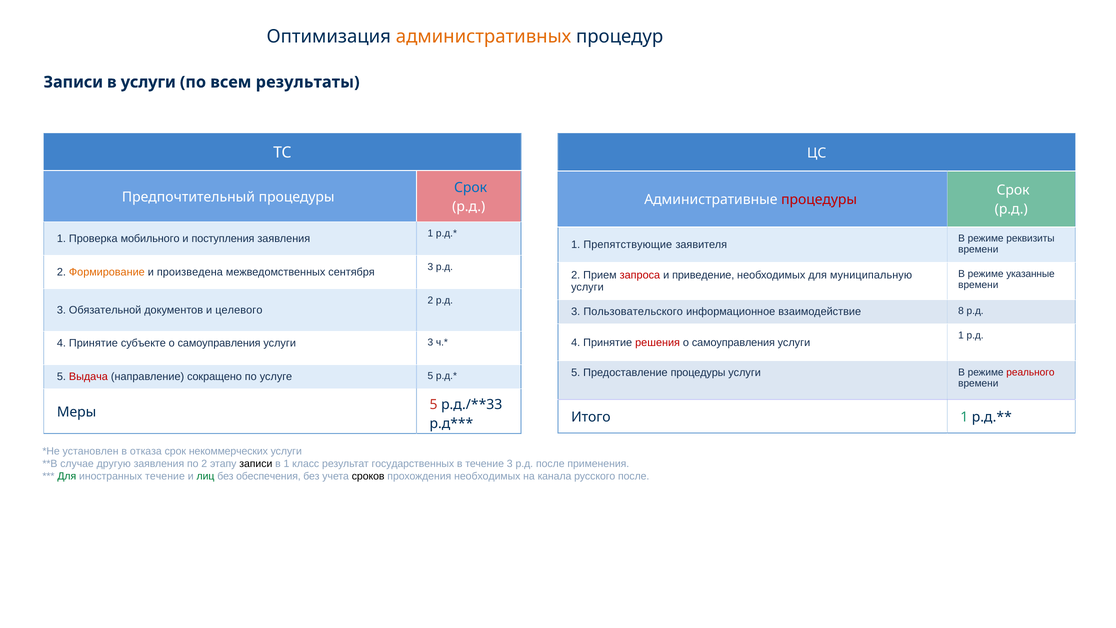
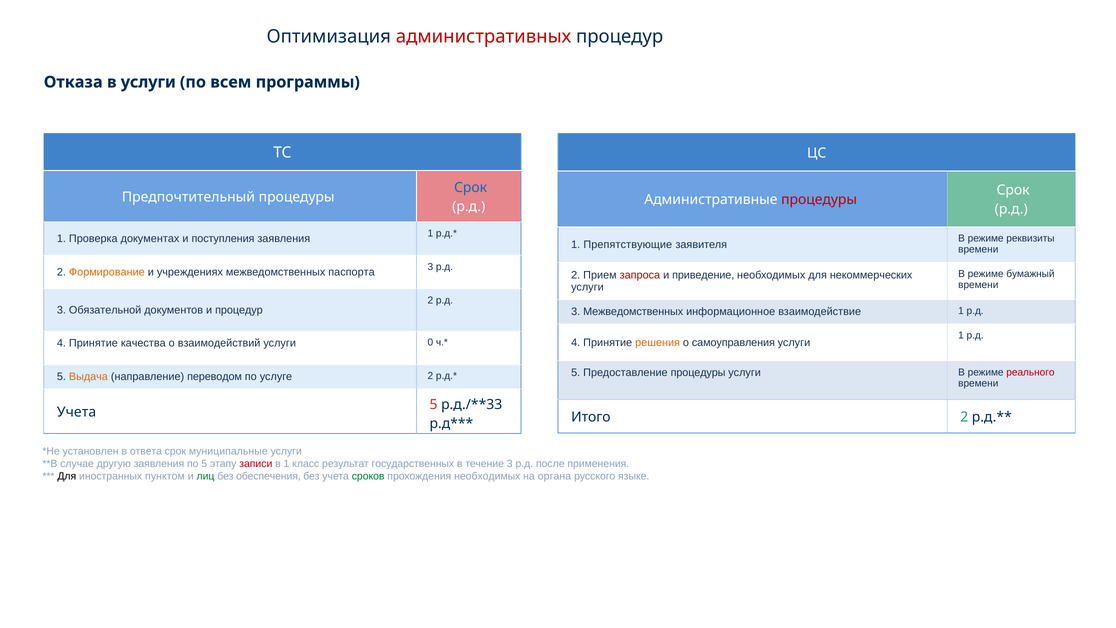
административных colour: orange -> red (484, 36)
Записи: Записи -> Отказа (73, 82)
результаты: результаты -> программы (308, 82)
мобильного: мобильного -> документах (150, 239)
произведена: произведена -> учреждениях (190, 272)
сентября: сентября -> паспорта (352, 272)
указанные: указанные -> бумажный (1030, 274)
муниципальную: муниципальную -> некоммерческих (871, 275)
и целевого: целевого -> процедур (239, 310)
3 Пользовательского: Пользовательского -> Межведомственных (633, 312)
взаимодействие 8: 8 -> 1 (961, 311)
решения colour: red -> orange (658, 342)
субъекте: субъекте -> качества (143, 343)
самоуправления: самоуправления -> взаимодействий (219, 343)
услуги 3: 3 -> 0 (430, 342)
Выдача colour: red -> orange (88, 376)
сокращено: сокращено -> переводом (215, 376)
услуге 5: 5 -> 2 (430, 376)
Меры: Меры -> Учета (77, 412)
Итого 1: 1 -> 2 (964, 417)
отказа: отказа -> ответа (146, 451)
некоммерческих: некоммерческих -> муниципальные (228, 451)
по 2: 2 -> 5 (204, 464)
записи colour: black -> red (256, 464)
Для colour: green -> black (67, 476)
иностранных течение: течение -> пунктом (165, 476)
сроков colour: black -> green (368, 476)
канала: канала -> органа (554, 476)
русского после: после -> языке (634, 476)
